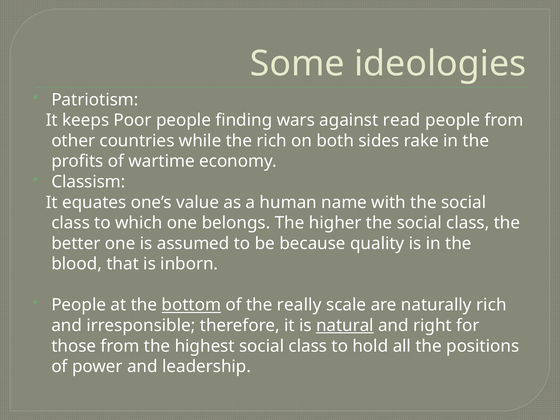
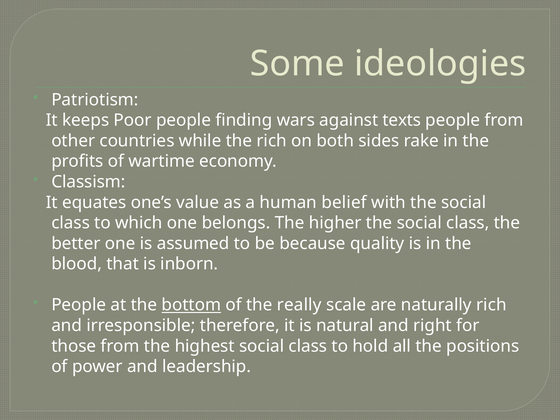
read: read -> texts (402, 120)
name: name -> belief (344, 202)
natural underline: present -> none (345, 326)
